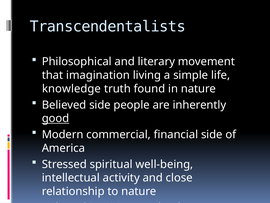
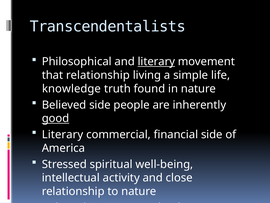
literary underline: none -> present (156, 62)
that imagination: imagination -> relationship (98, 75)
Modern: Modern -> Literary (63, 134)
